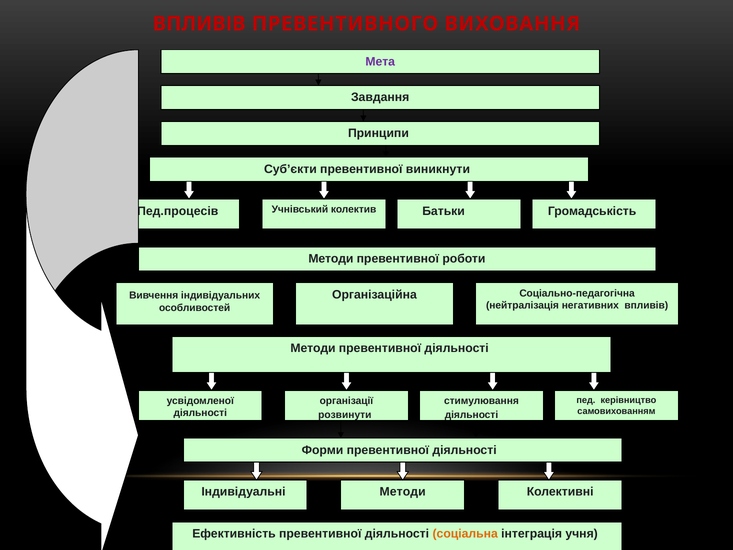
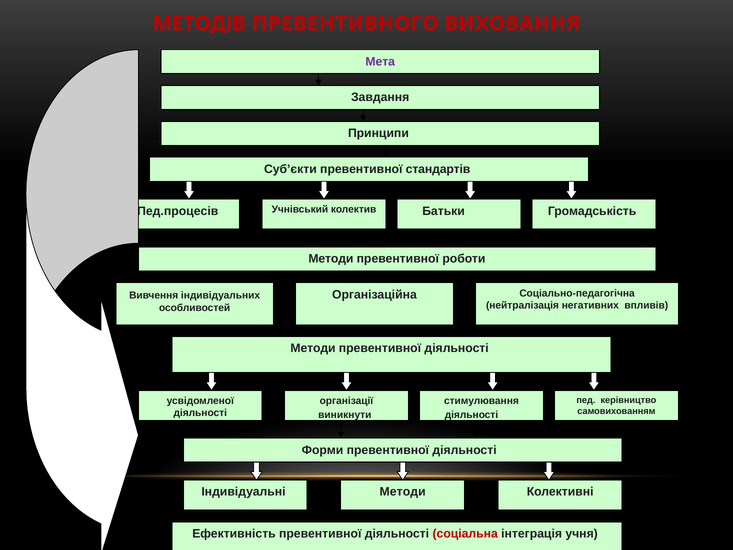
ВПЛИВІВ: ВПЛИВІВ -> МЕТОДІВ (199, 24)
виникнути: виникнути -> стандартів (438, 169)
розвинути: розвинути -> виникнути (345, 415)
соціальна colour: orange -> red (465, 533)
